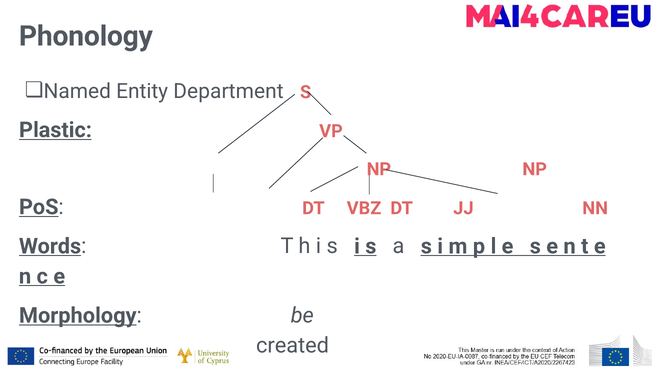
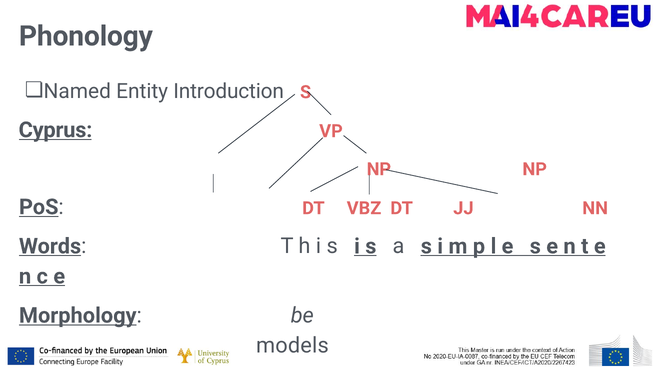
Department: Department -> Introduction (229, 91)
Plastic: Plastic -> Cyprus (55, 130)
created: created -> models (292, 345)
